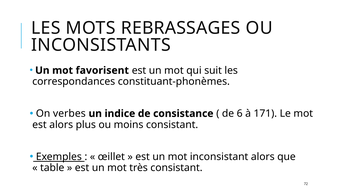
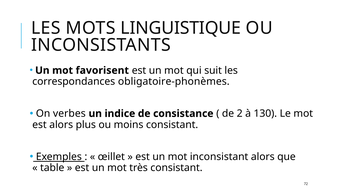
REBRASSAGES: REBRASSAGES -> LINGUISTIQUE (181, 28)
constituant-phonèmes: constituant-phonèmes -> obligatoire-phonèmes (174, 81)
6: 6 -> 2 (240, 113)
171: 171 -> 130 (265, 113)
